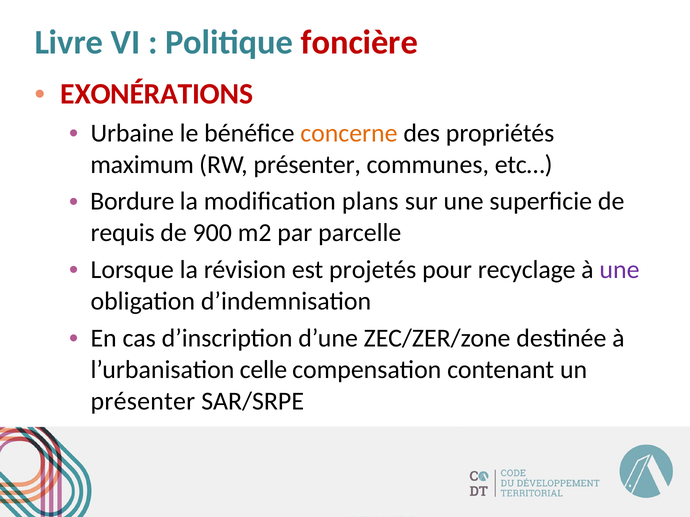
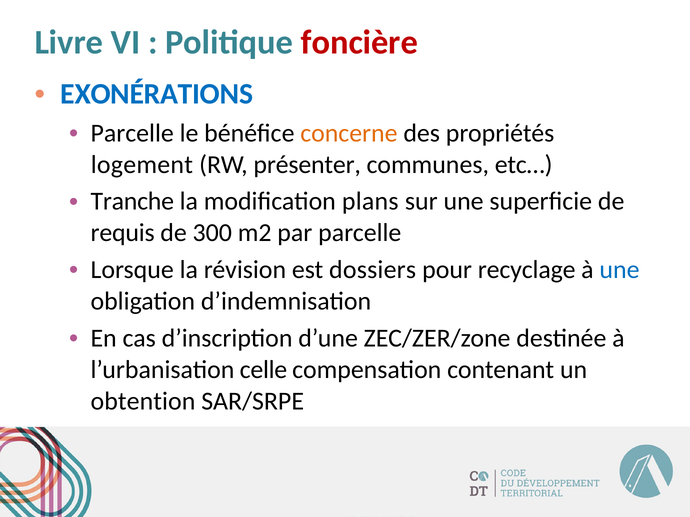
EXONÉRATIONS colour: red -> blue (157, 94)
Urbaine: Urbaine -> Parcelle (132, 133)
maximum: maximum -> logement (142, 165)
Bordure: Bordure -> Tranche (132, 202)
900: 900 -> 300 (212, 233)
projetés: projetés -> dossiers (373, 270)
une colour: purple -> blue (620, 270)
présenter: présenter -> obtention (143, 401)
